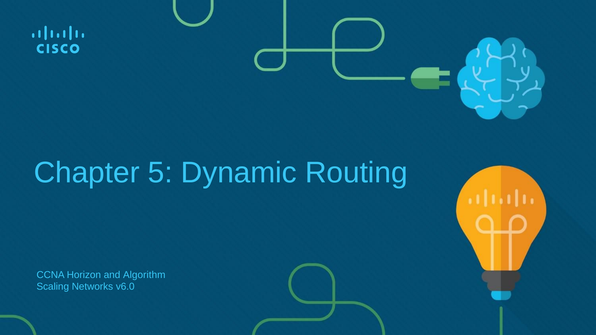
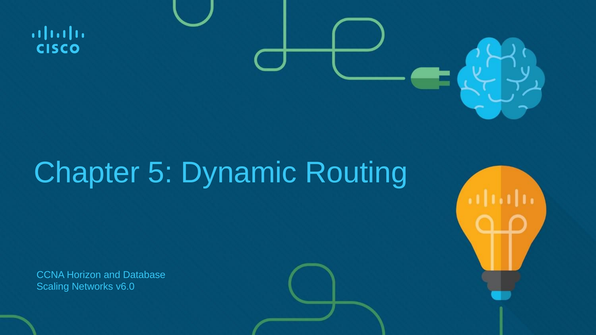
Algorithm: Algorithm -> Database (144, 275)
